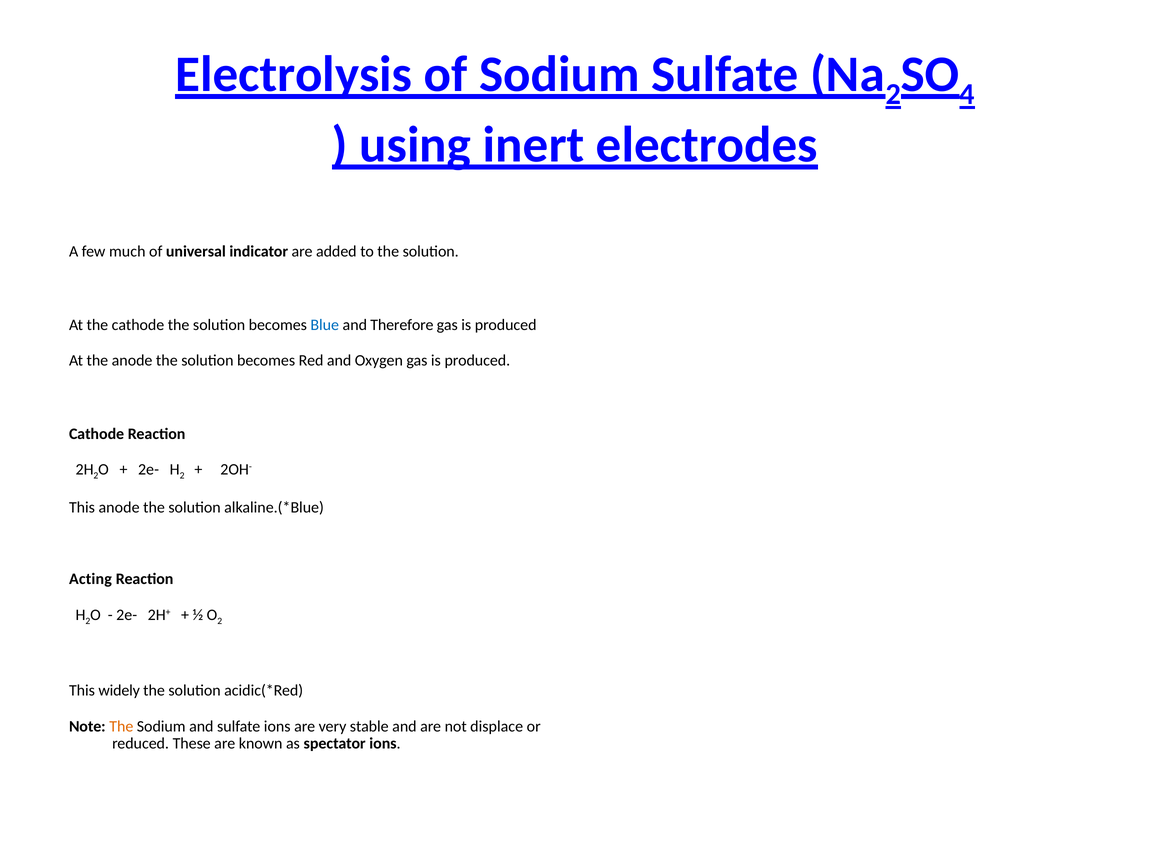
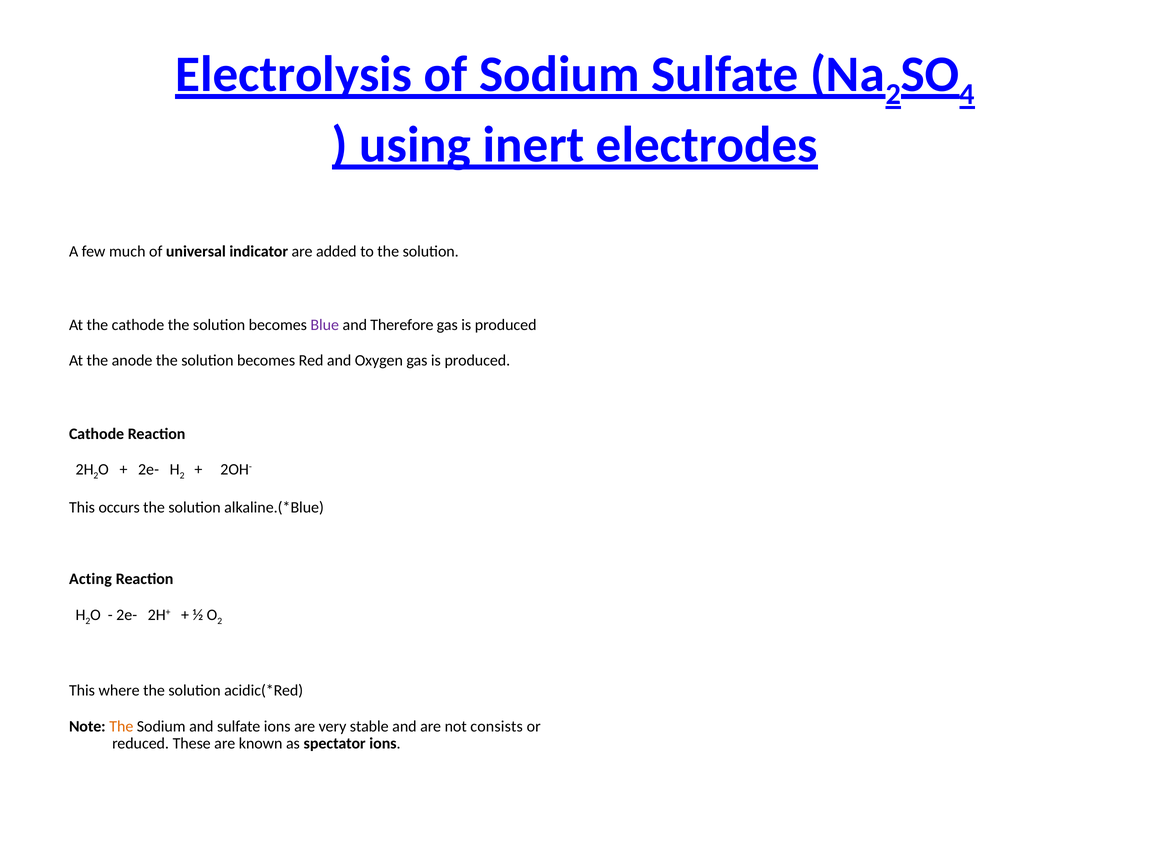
Blue colour: blue -> purple (325, 325)
This anode: anode -> occurs (119, 507)
widely: widely -> where (119, 690)
displace: displace -> consists (497, 726)
